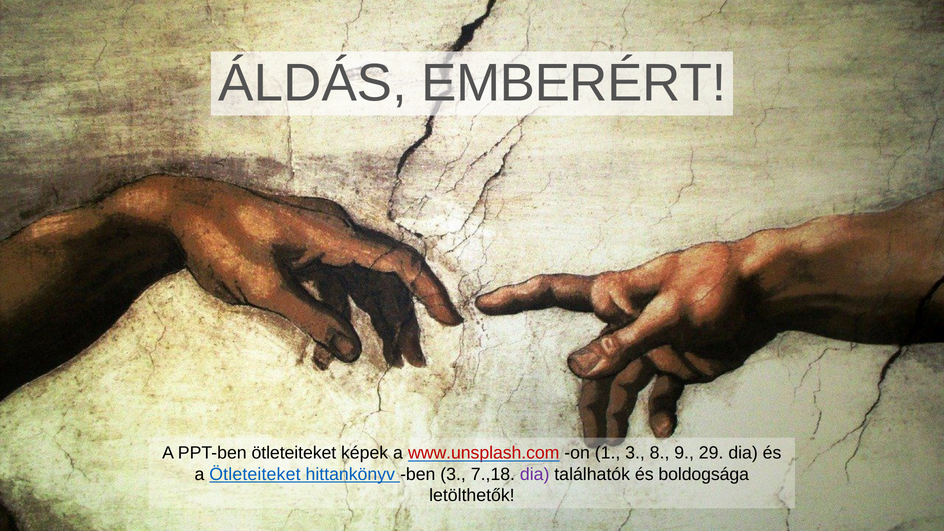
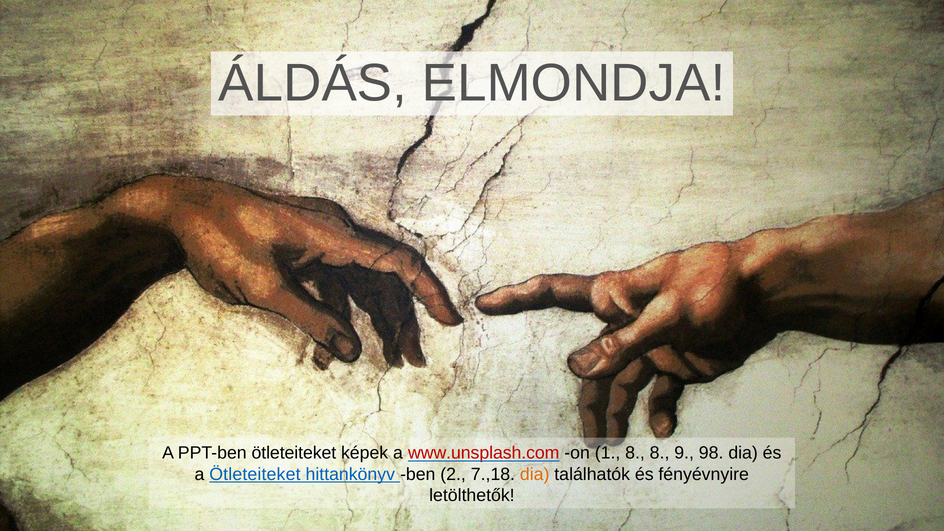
EMBERÉRT: EMBERÉRT -> ELMONDJA (574, 83)
1 3: 3 -> 8 (635, 453)
29: 29 -> 98 (711, 453)
ben 3: 3 -> 2 (453, 474)
dia colour: purple -> orange (535, 474)
boldogsága: boldogsága -> fényévnyire (704, 474)
